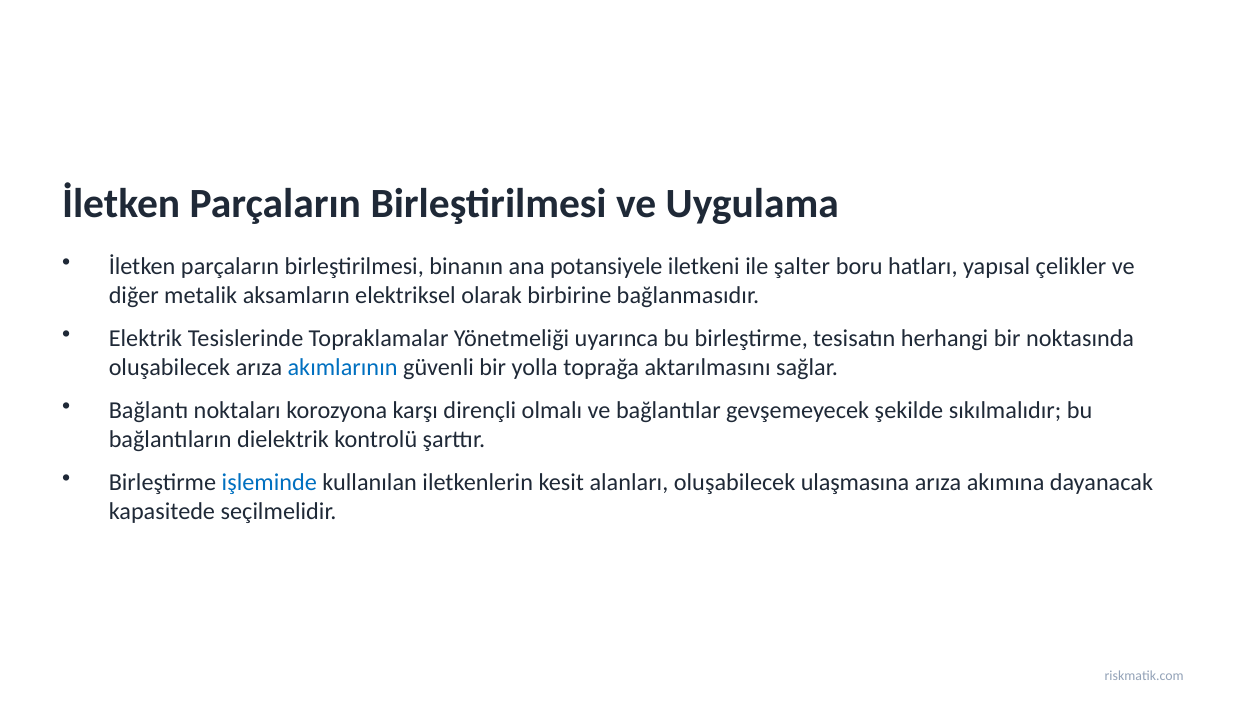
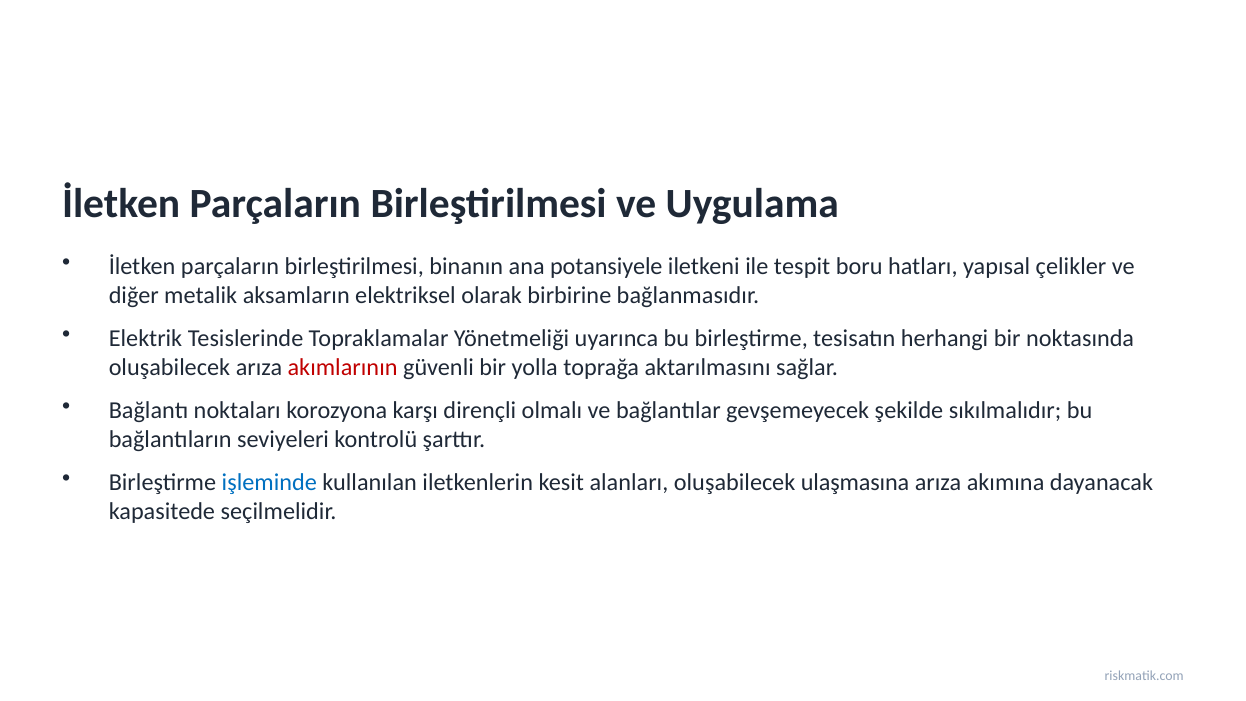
şalter: şalter -> tespit (802, 266)
akımlarının colour: blue -> red (343, 368)
dielektrik: dielektrik -> seviyeleri (283, 440)
